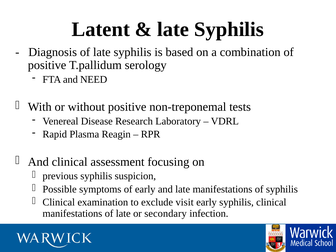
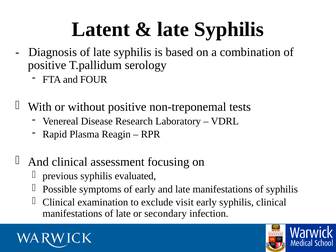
NEED: NEED -> FOUR (94, 79)
suspicion: suspicion -> evaluated (135, 176)
